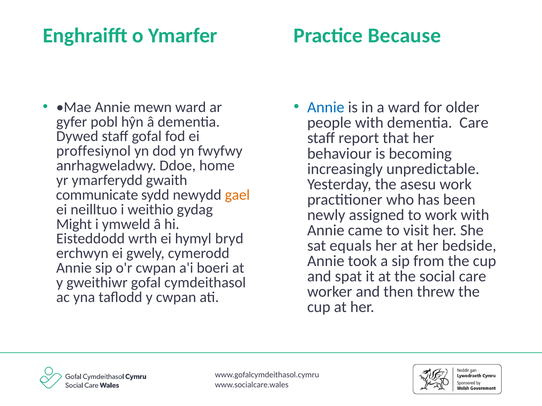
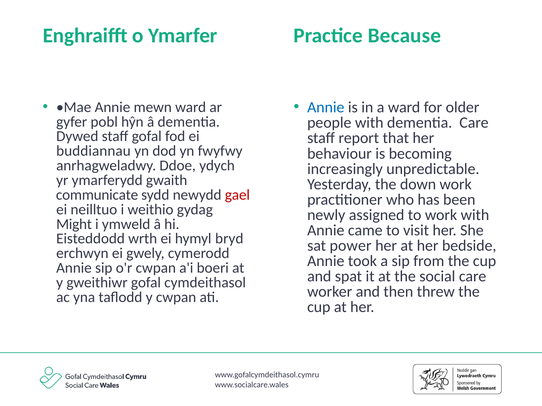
proffesiynol: proffesiynol -> buddiannau (93, 151)
home: home -> ydych (217, 166)
asesu: asesu -> down (418, 184)
gael colour: orange -> red (237, 195)
equals: equals -> power (351, 246)
